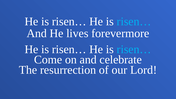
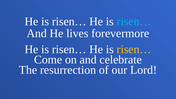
risen… colour: light blue -> yellow (134, 49)
